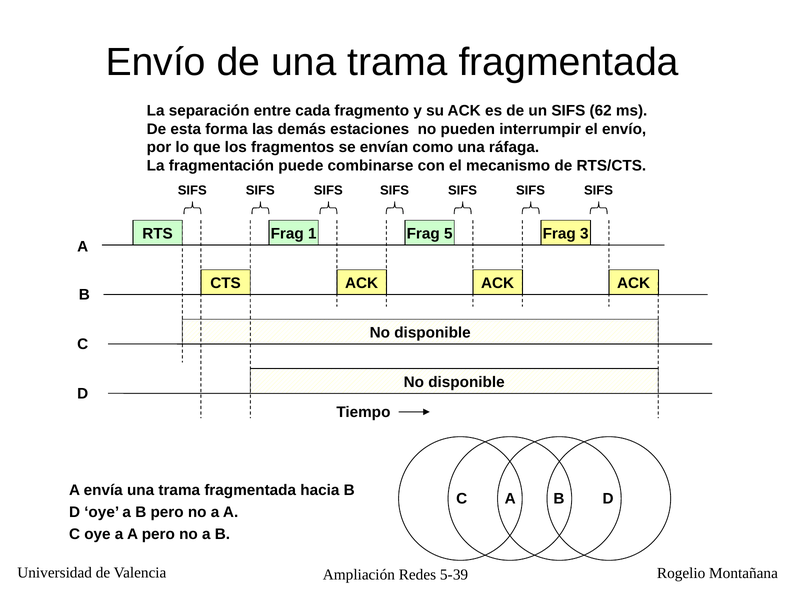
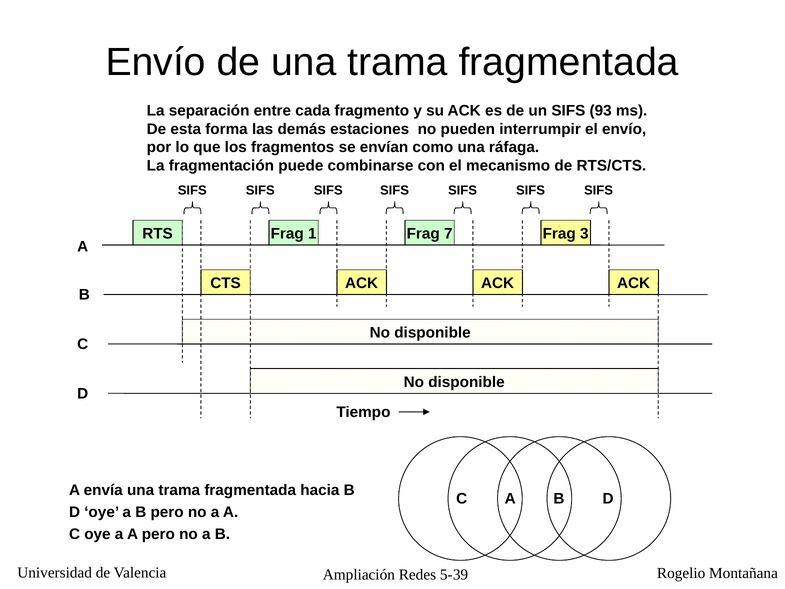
62: 62 -> 93 (601, 111)
5: 5 -> 7 (448, 233)
